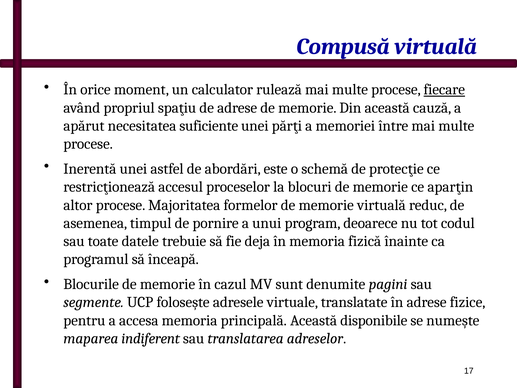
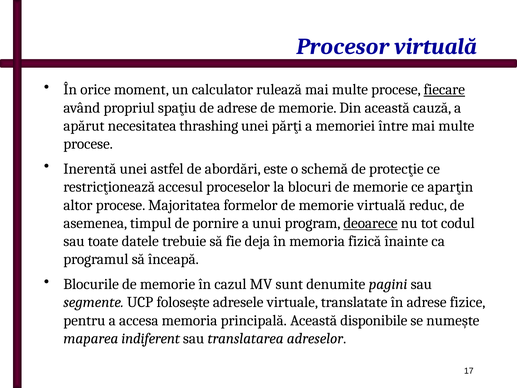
Compusă: Compusă -> Procesor (343, 46)
suficiente: suficiente -> thrashing (209, 126)
deoarece underline: none -> present (370, 223)
